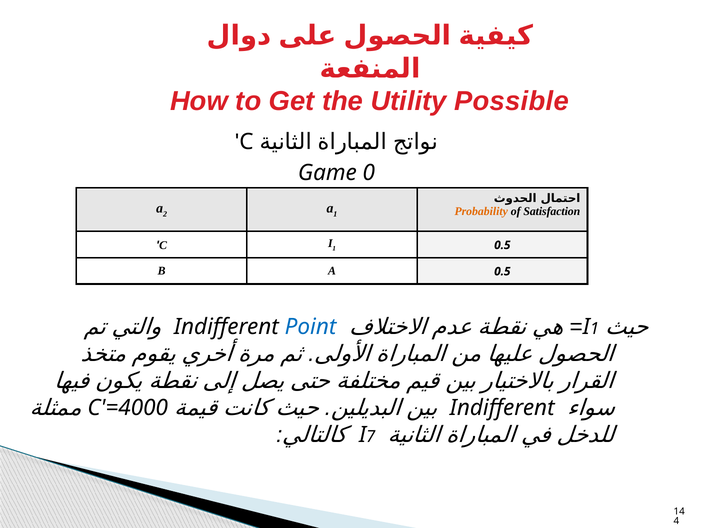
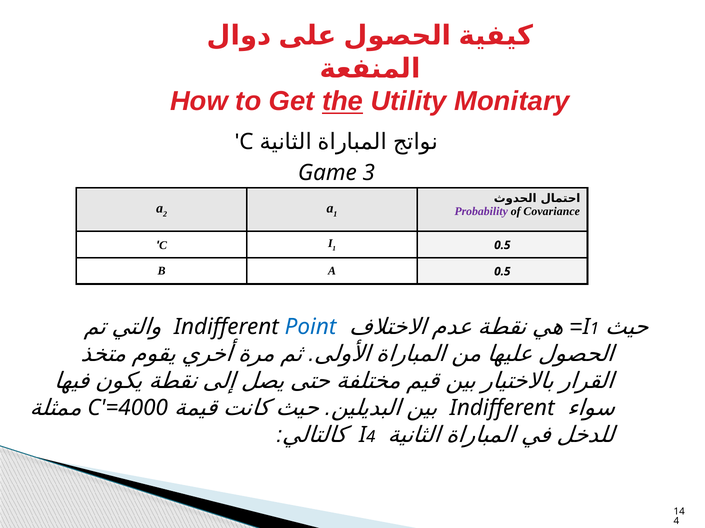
the underline: none -> present (343, 102)
Possible: Possible -> Monitary (512, 102)
0: 0 -> 3 (369, 173)
Probability colour: orange -> purple (481, 212)
Satisfaction: Satisfaction -> Covariance (552, 212)
7: 7 -> 4 (371, 437)
